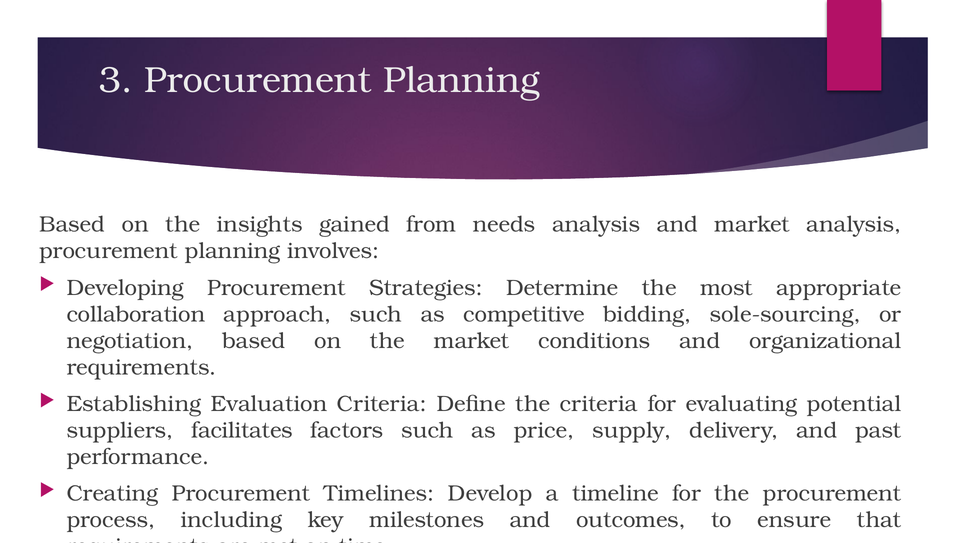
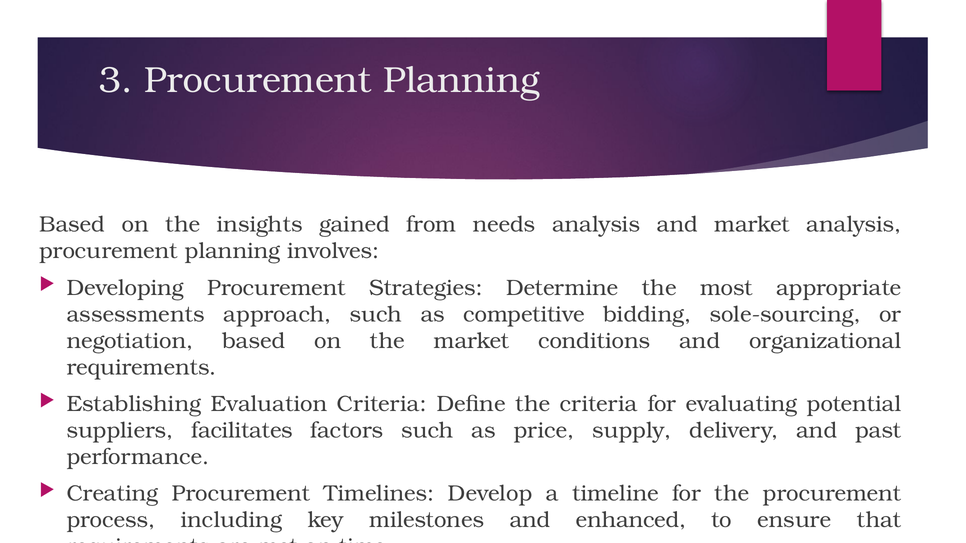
collaboration: collaboration -> assessments (136, 314)
outcomes: outcomes -> enhanced (631, 520)
